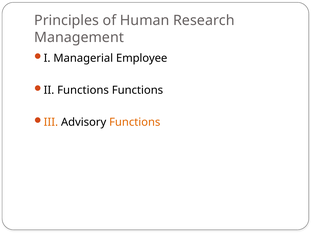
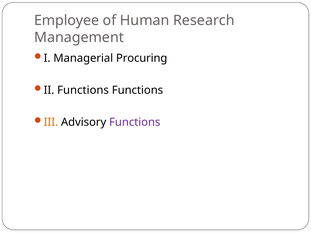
Principles: Principles -> Employee (67, 20)
Employee: Employee -> Procuring (142, 58)
Functions colour: orange -> purple (135, 122)
